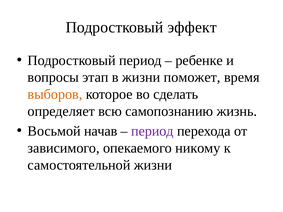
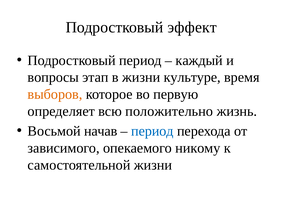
ребенке: ребенке -> каждый (199, 60)
поможет: поможет -> культуре (192, 77)
сделать: сделать -> первую (176, 94)
самопознанию: самопознанию -> положительно (169, 111)
период colour: purple -> blue (152, 131)
